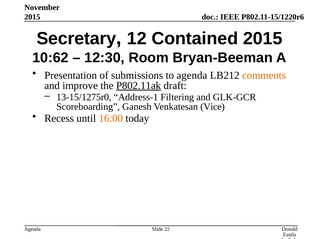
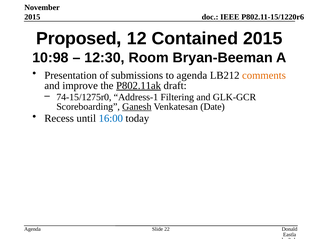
Secretary: Secretary -> Proposed (76, 39)
10:62: 10:62 -> 10:98 (50, 58)
13-15/1275r0: 13-15/1275r0 -> 74-15/1275r0 (84, 97)
Ganesh underline: none -> present (137, 107)
Vice: Vice -> Date (213, 107)
16:00 colour: orange -> blue (111, 119)
